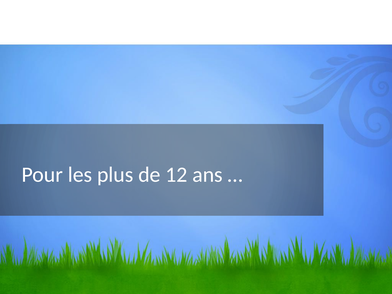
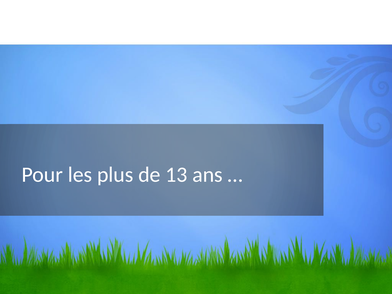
12: 12 -> 13 (176, 175)
